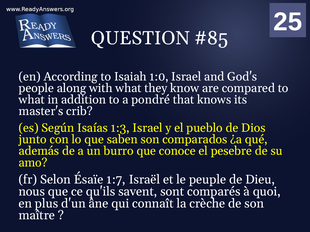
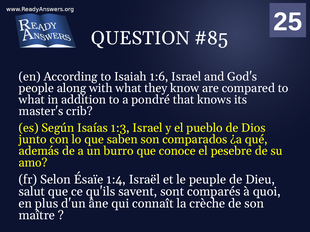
1:0: 1:0 -> 1:6 (159, 77)
1:7: 1:7 -> 1:4 (116, 180)
nous: nous -> salut (32, 192)
